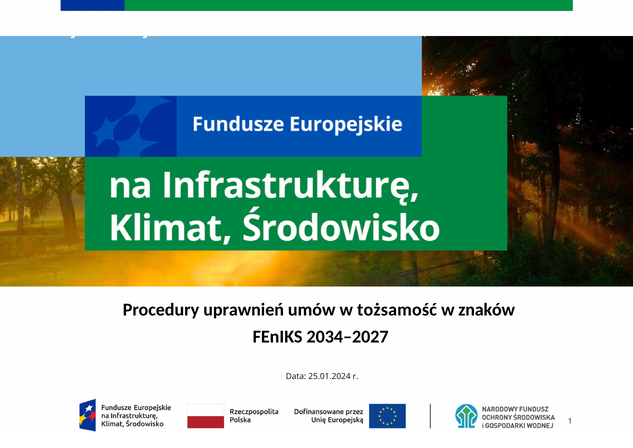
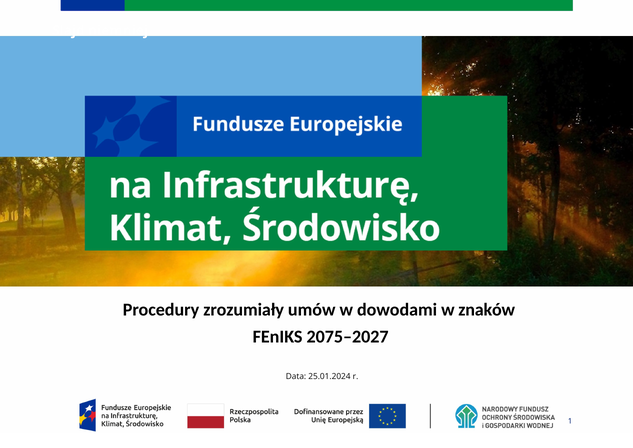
uprawnień: uprawnień -> zrozumiały (244, 309)
tożsamość: tożsamość -> dowodami (397, 309)
2034–2027: 2034–2027 -> 2075–2027 (348, 337)
